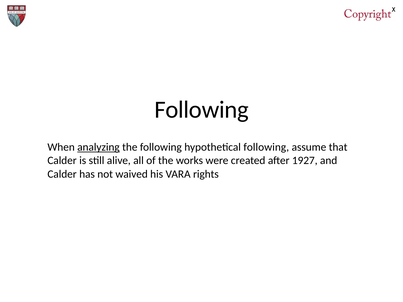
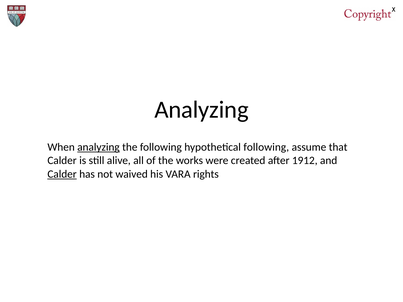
Following: Following -> Analyzing (202, 110)
1927: 1927 -> 1912 (305, 161)
Calder underline: none -> present (62, 174)
